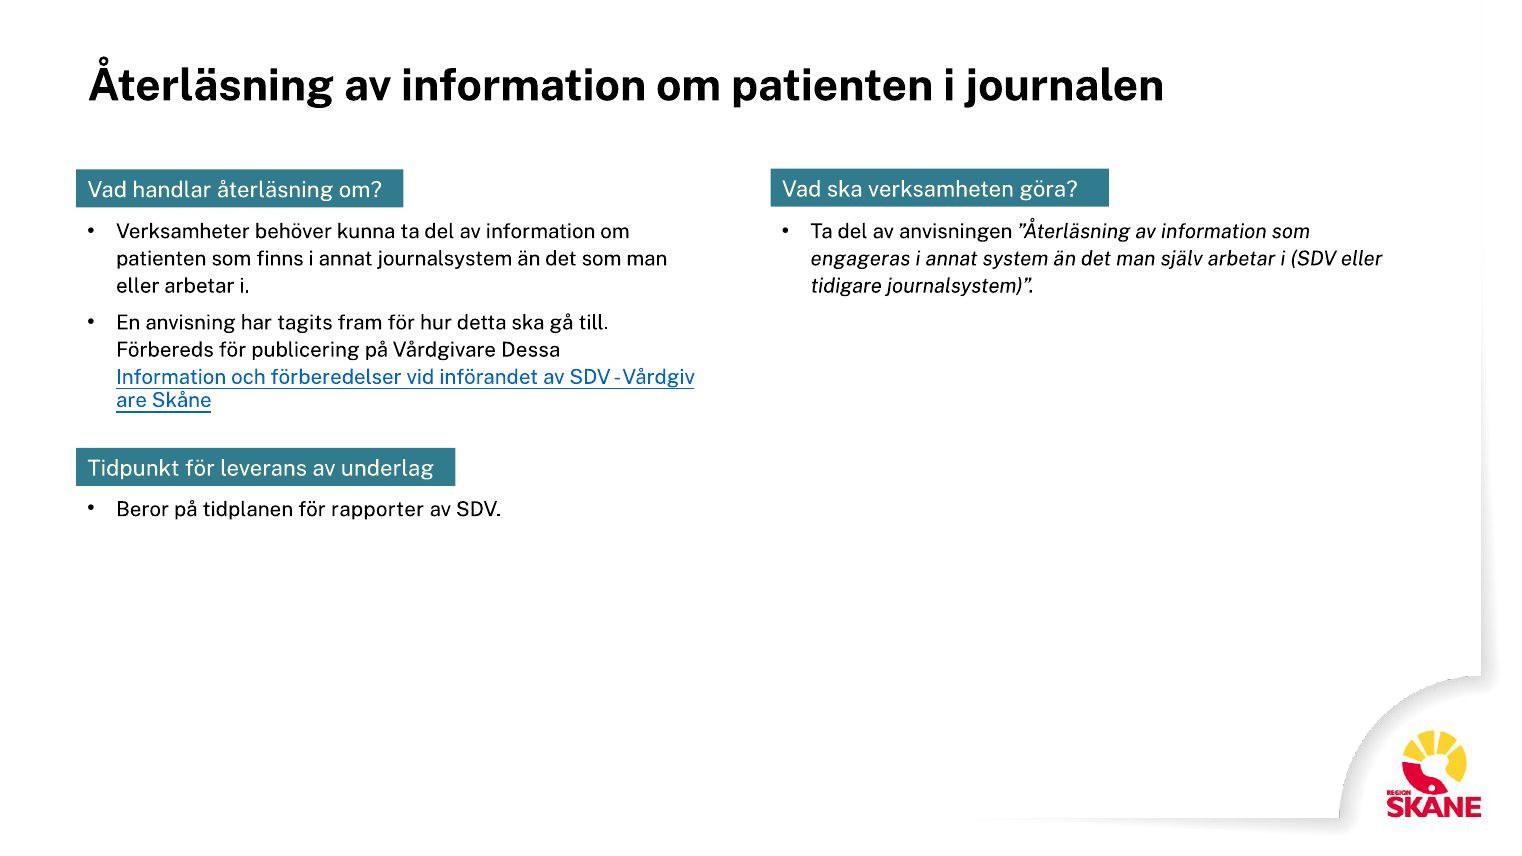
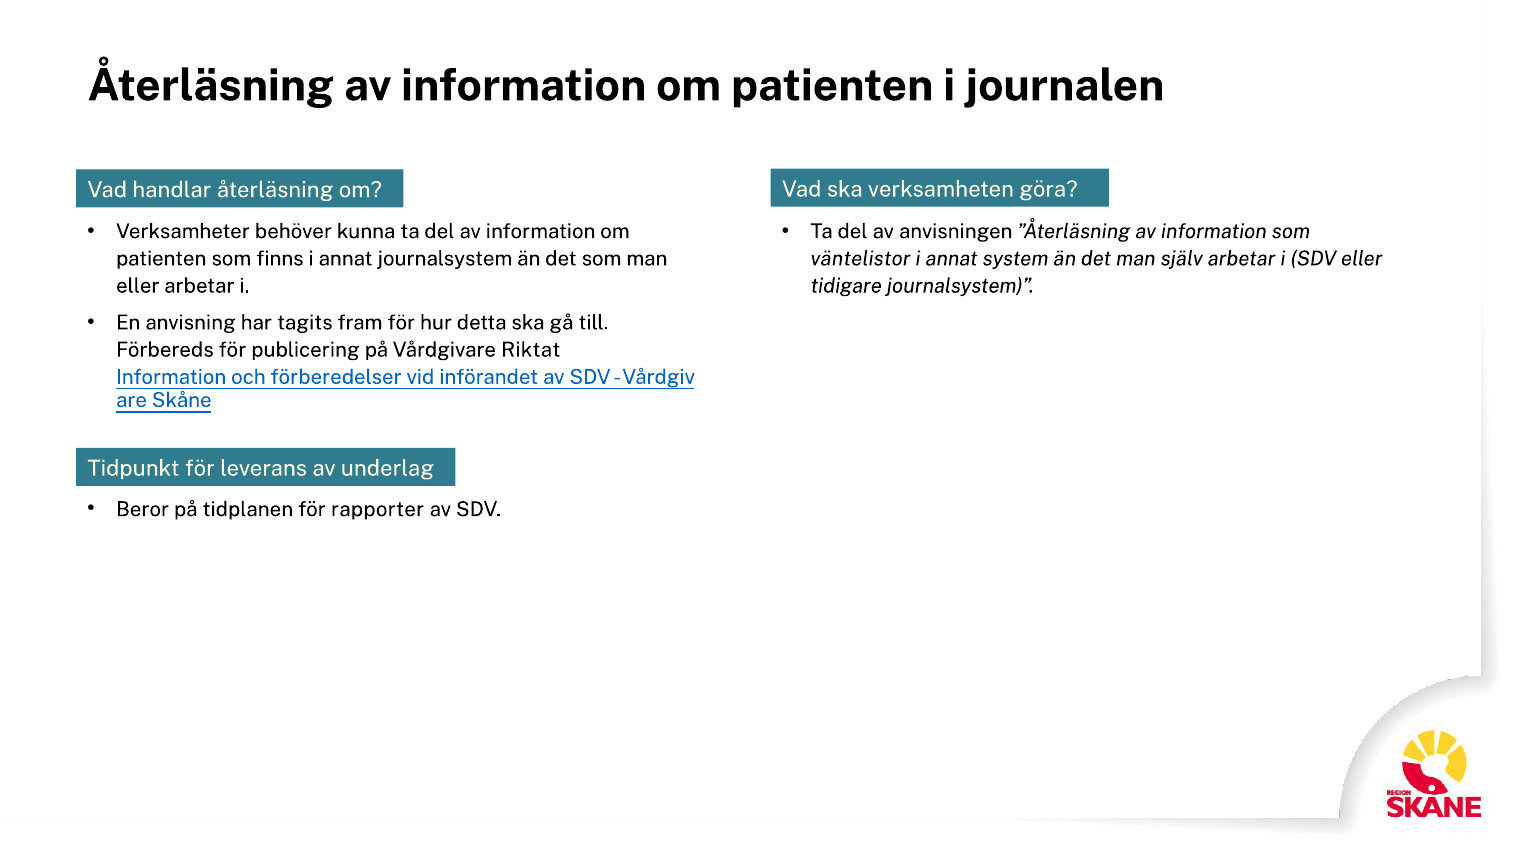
engageras: engageras -> väntelistor (860, 259)
Dessa: Dessa -> Riktat (531, 350)
